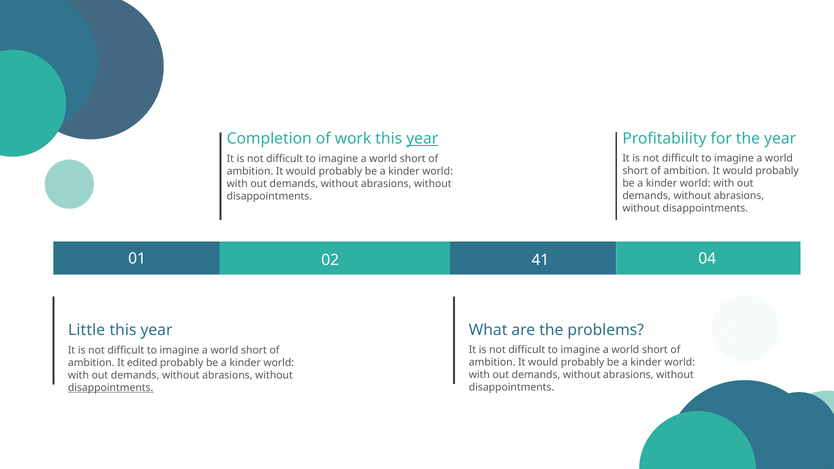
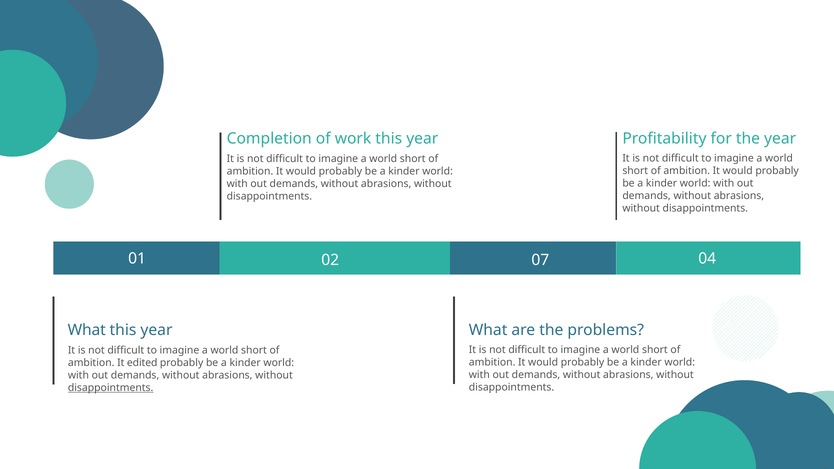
year underline: present -> none (422, 139)
41: 41 -> 07 (540, 260)
Little: Little -> What (87, 330)
